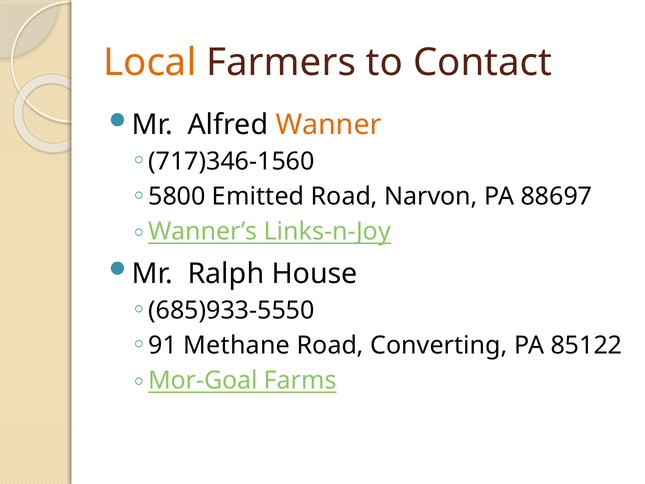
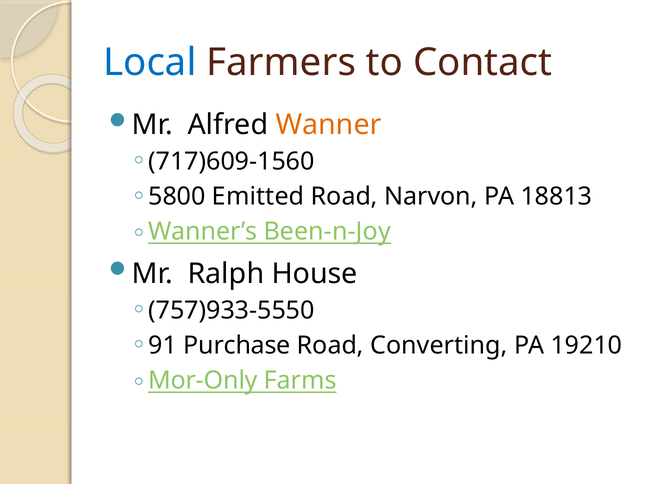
Local colour: orange -> blue (150, 62)
717)346-1560: 717)346-1560 -> 717)609-1560 (231, 161)
88697: 88697 -> 18813 (556, 196)
Links-n-Joy: Links-n-Joy -> Been-n-Joy (327, 232)
685)933-5550: 685)933-5550 -> 757)933-5550 (231, 310)
Methane: Methane -> Purchase (237, 345)
85122: 85122 -> 19210 (586, 345)
Mor-Goal: Mor-Goal -> Mor-Only (203, 380)
